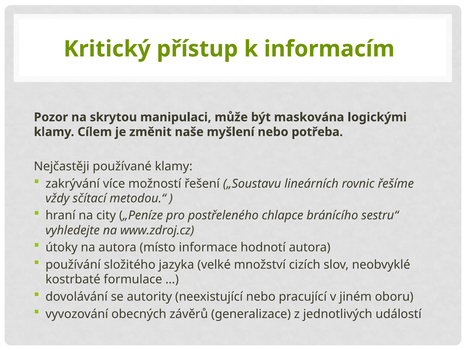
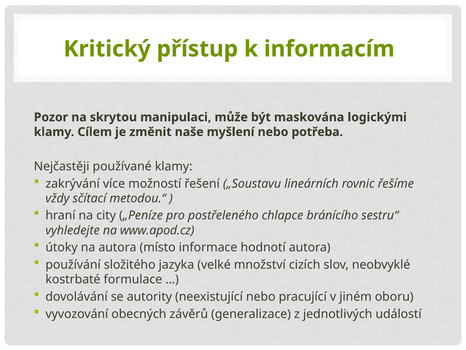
www.zdroj.cz: www.zdroj.cz -> www.apod.cz (157, 230)
